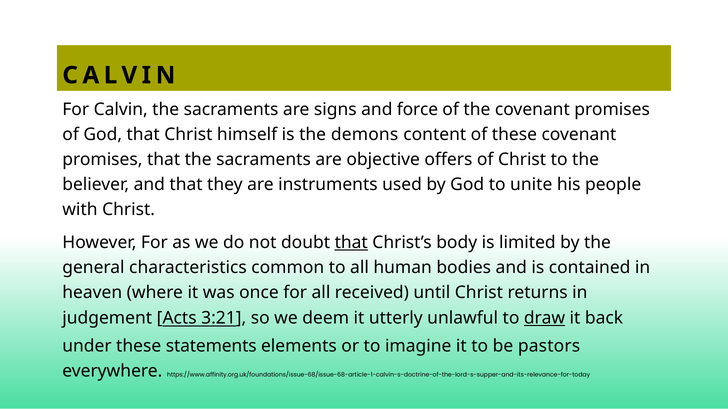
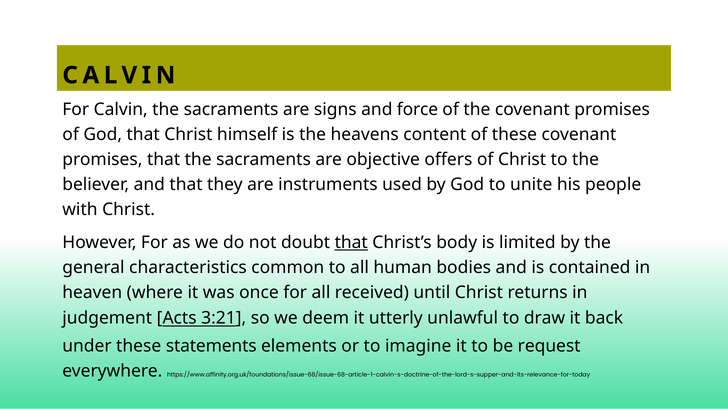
demons: demons -> heavens (365, 135)
draw underline: present -> none (545, 318)
pastors: pastors -> request (549, 346)
